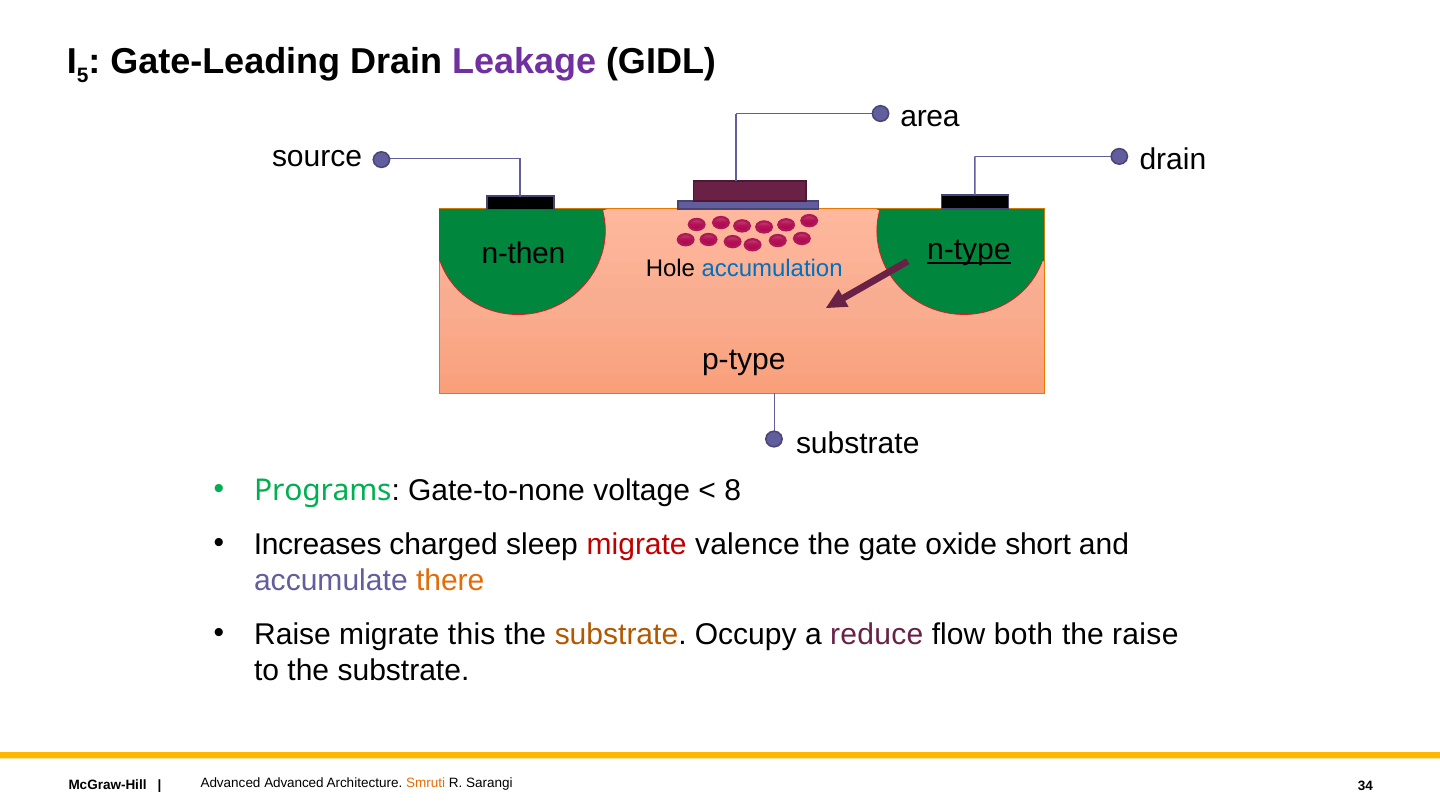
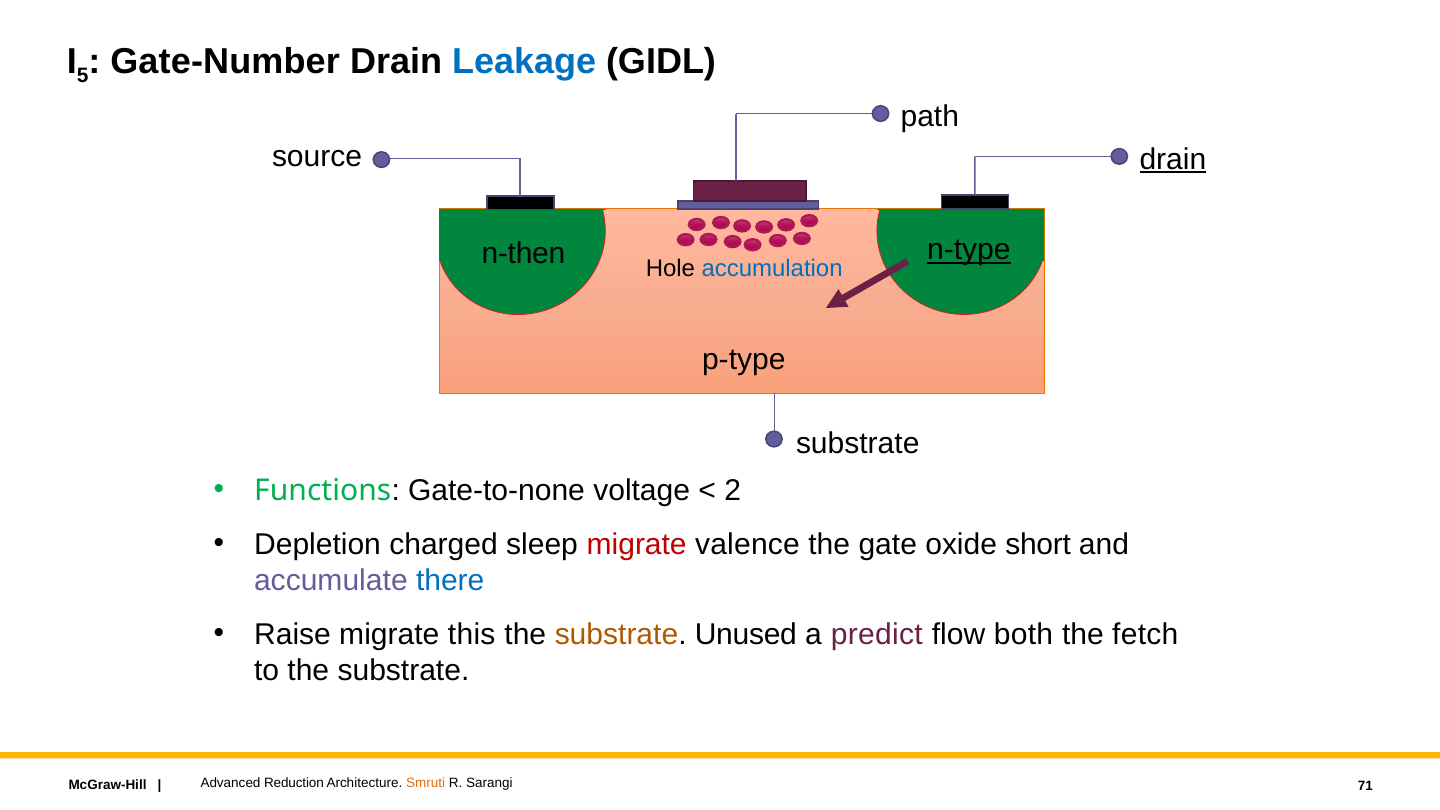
Gate-Leading: Gate-Leading -> Gate-Number (225, 61)
Leakage colour: purple -> blue (524, 61)
area: area -> path (930, 116)
drain underline: none -> present (1173, 159)
Programs: Programs -> Functions (323, 490)
8: 8 -> 2 (733, 490)
Increases: Increases -> Depletion (318, 544)
there colour: orange -> blue (450, 580)
Occupy: Occupy -> Unused (746, 634)
reduce: reduce -> predict (877, 634)
the raise: raise -> fetch (1145, 634)
Advanced Advanced: Advanced -> Reduction (294, 783)
34: 34 -> 71 (1365, 786)
